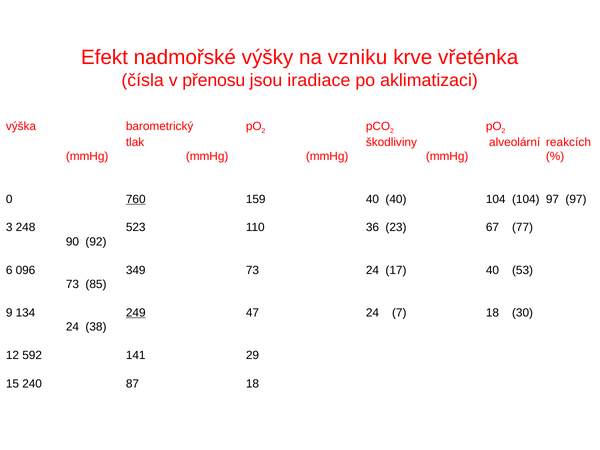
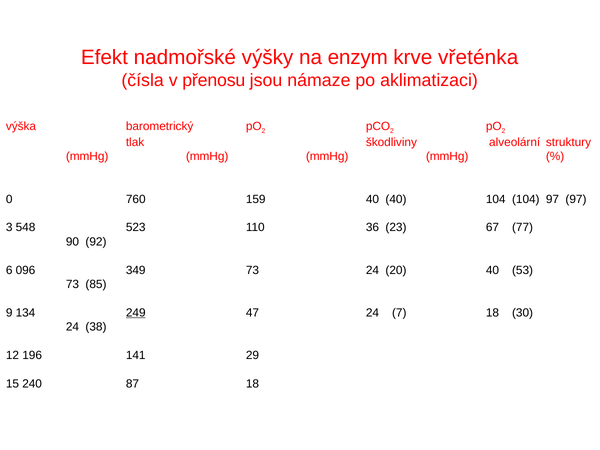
vzniku: vzniku -> enzym (358, 58)
iradiace: iradiace -> námaze (319, 80)
reakcích: reakcích -> struktury (568, 142)
760 underline: present -> none (136, 199)
248: 248 -> 548 (26, 228)
17: 17 -> 20 (396, 270)
592: 592 -> 196 (32, 355)
